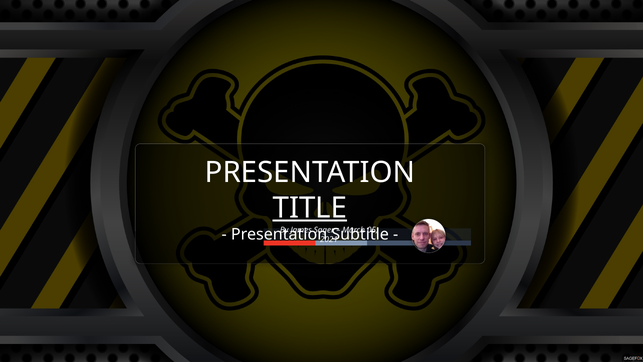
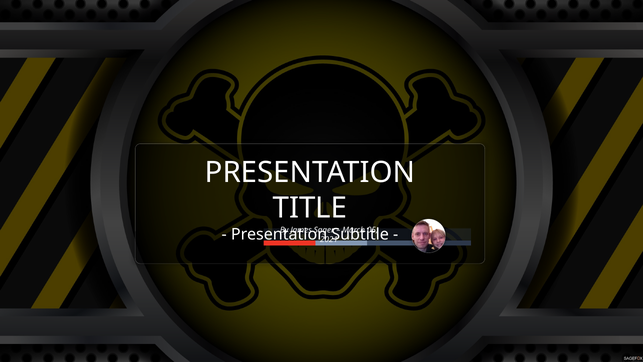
TITLE underline: present -> none (310, 208)
